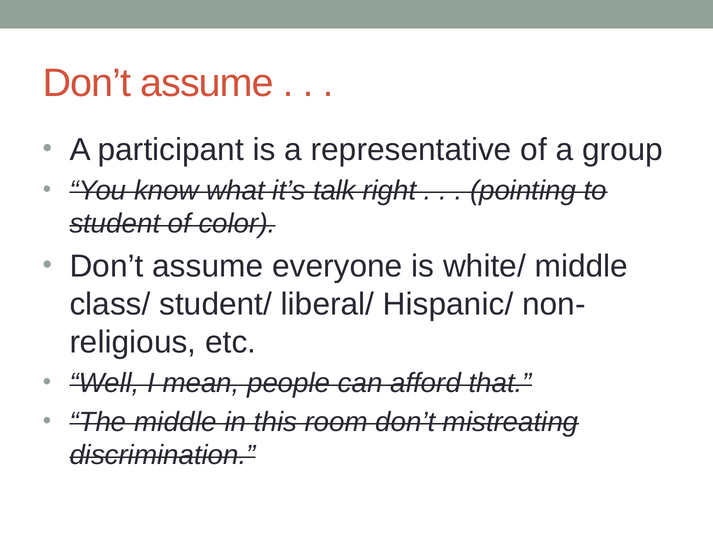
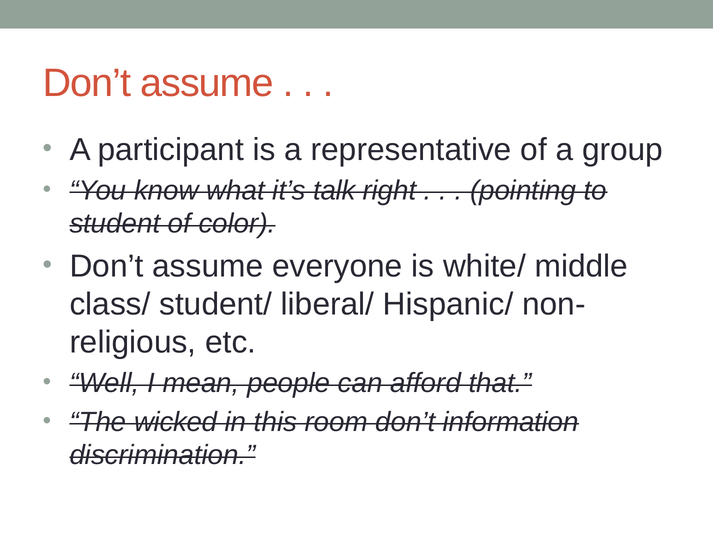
The middle: middle -> wicked (176, 422)
mistreating: mistreating -> information (511, 422)
